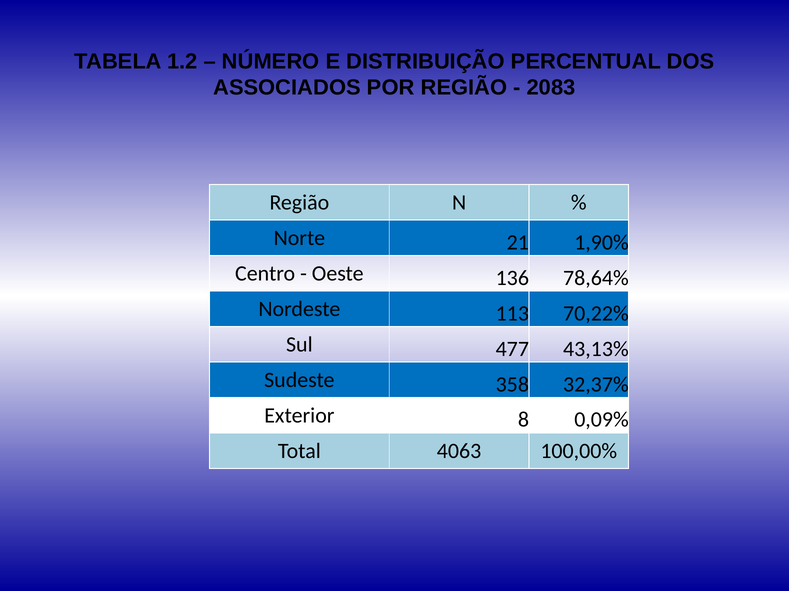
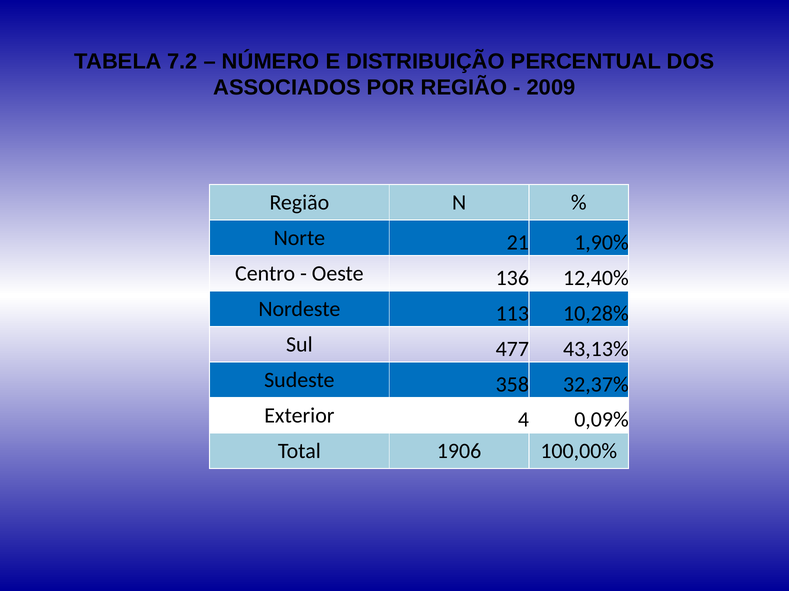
1.2: 1.2 -> 7.2 (182, 61)
2083: 2083 -> 2009 (551, 88)
78,64%: 78,64% -> 12,40% (596, 278)
70,22%: 70,22% -> 10,28% (596, 314)
8: 8 -> 4 (523, 420)
4063: 4063 -> 1906 (459, 451)
